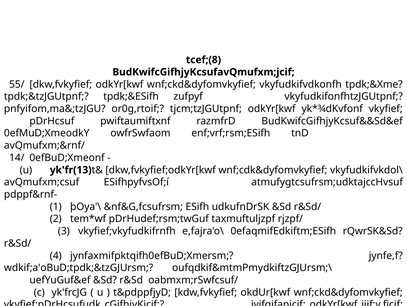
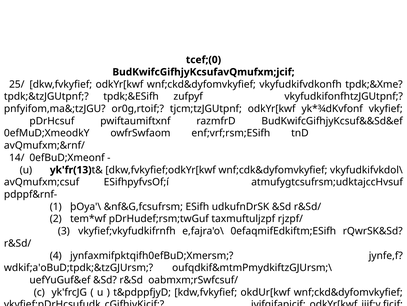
tcef;(8: tcef;(8 -> tcef;(0 (203, 60)
55/: 55/ -> 25/ (17, 84)
